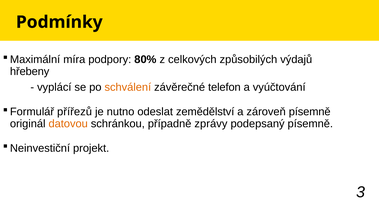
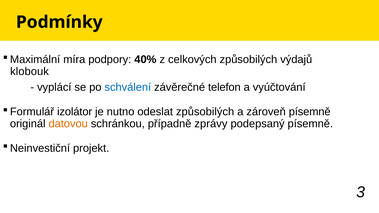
80%: 80% -> 40% (145, 60)
hřebeny: hřebeny -> klobouk (30, 71)
schválení colour: orange -> blue (128, 87)
přířezů: přířezů -> izolátor (75, 112)
odeslat zemědělství: zemědělství -> způsobilých (205, 112)
